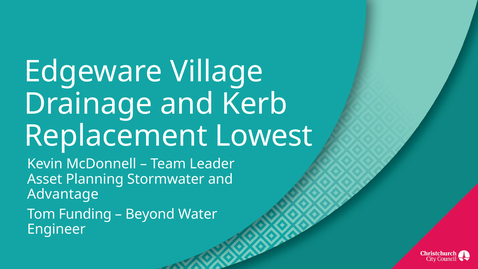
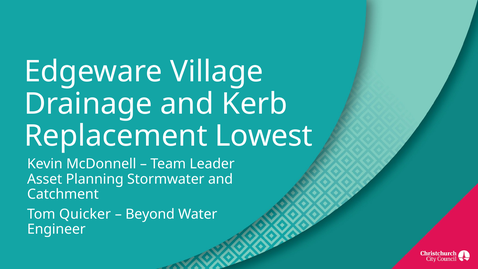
Advantage: Advantage -> Catchment (63, 194)
Funding: Funding -> Quicker (85, 214)
